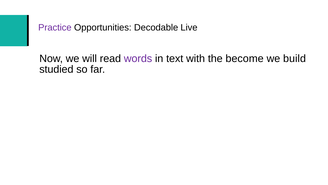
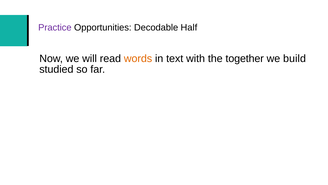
Live: Live -> Half (189, 27)
words colour: purple -> orange (138, 59)
become: become -> together (245, 59)
